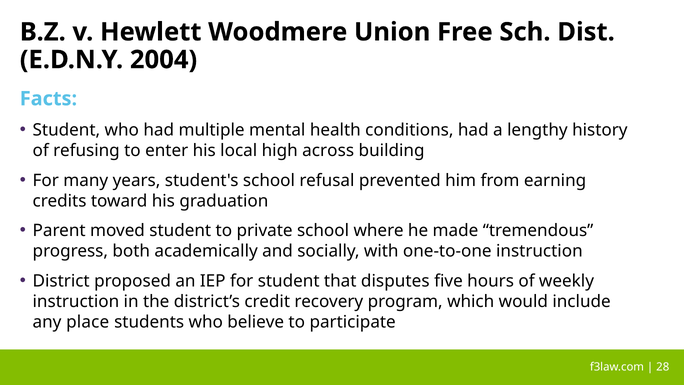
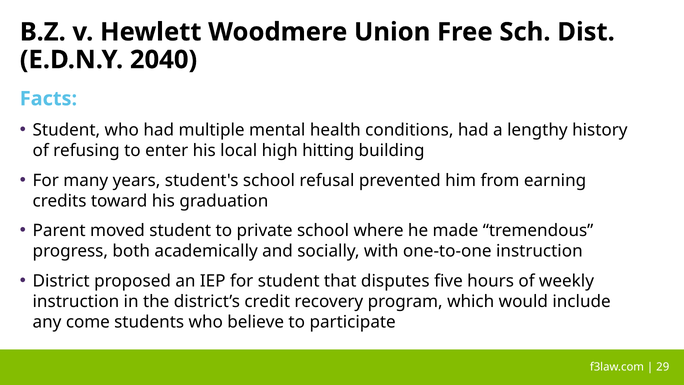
2004: 2004 -> 2040 (164, 60)
across: across -> hitting (328, 150)
place: place -> come (88, 322)
28: 28 -> 29 (663, 367)
